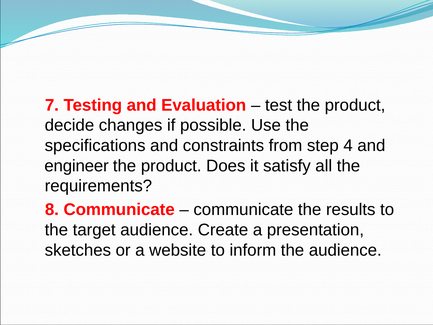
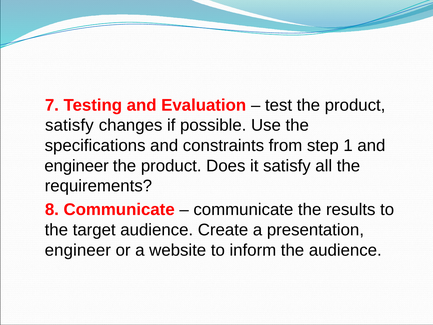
decide: decide -> satisfy (69, 125)
4: 4 -> 1 (348, 146)
sketches: sketches -> engineer (78, 250)
